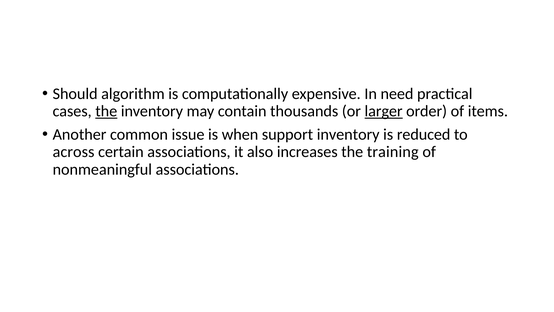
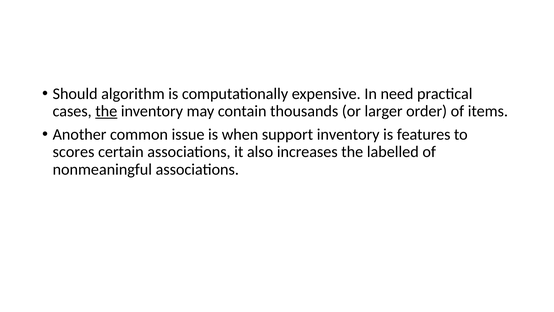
larger underline: present -> none (384, 111)
reduced: reduced -> features (424, 134)
across: across -> scores (74, 152)
training: training -> labelled (393, 152)
